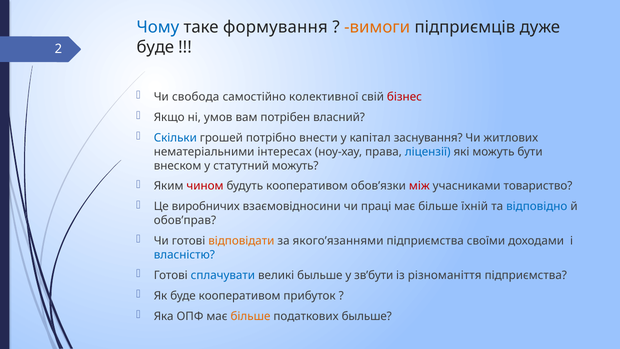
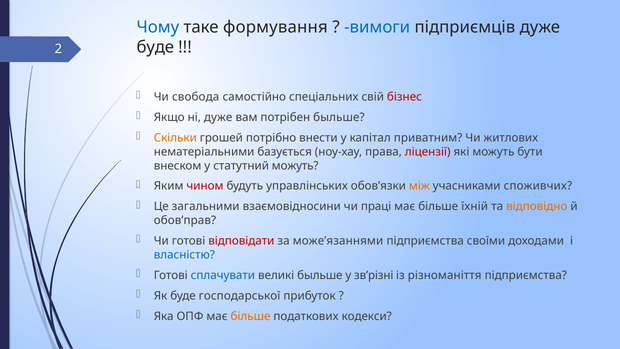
вимоги colour: orange -> blue (377, 27)
колективної: колективної -> спеціальних (324, 97)
ні умов: умов -> дуже (218, 117)
потрібен власний: власний -> быльше (339, 117)
Скільки colour: blue -> orange (175, 138)
заснування: заснування -> приватним (428, 138)
інтересах: інтересах -> базується (285, 152)
ліцензії colour: blue -> red (428, 152)
будуть кооперативом: кооперативом -> управлінських (307, 186)
між colour: red -> orange (419, 186)
товариство: товариство -> споживчих (538, 186)
виробничих: виробничих -> загальними (206, 206)
відповідно colour: blue -> orange (537, 206)
відповідати colour: orange -> red (241, 241)
якого’язаннями: якого’язаннями -> може’язаннями (338, 241)
зв’бути: зв’бути -> зв’різні (374, 275)
буде кооперативом: кооперативом -> господарської (240, 296)
податкових быльше: быльше -> кодекси (367, 316)
